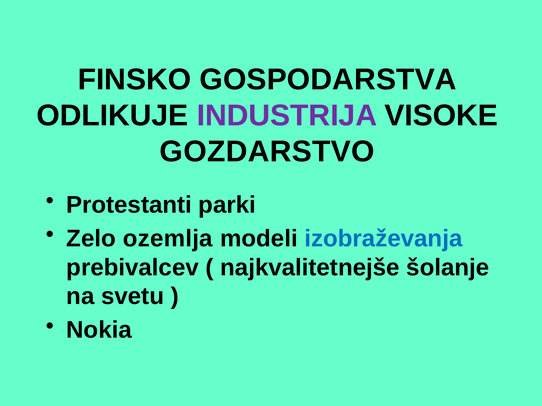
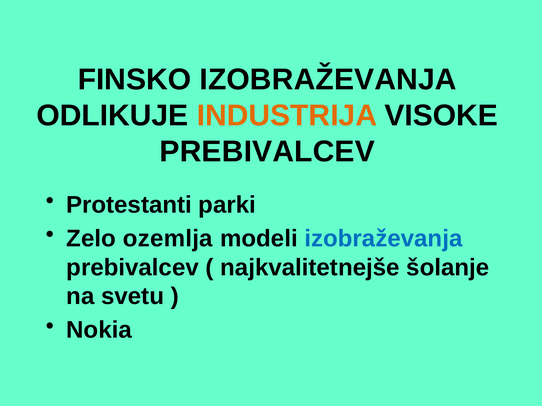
FINSKO GOSPODARSTVA: GOSPODARSTVA -> IZOBRAŽEVANJA (328, 80)
INDUSTRIJA colour: purple -> orange (287, 116)
GOZDARSTVO: GOZDARSTVO -> PREBIVALCEV (267, 152)
